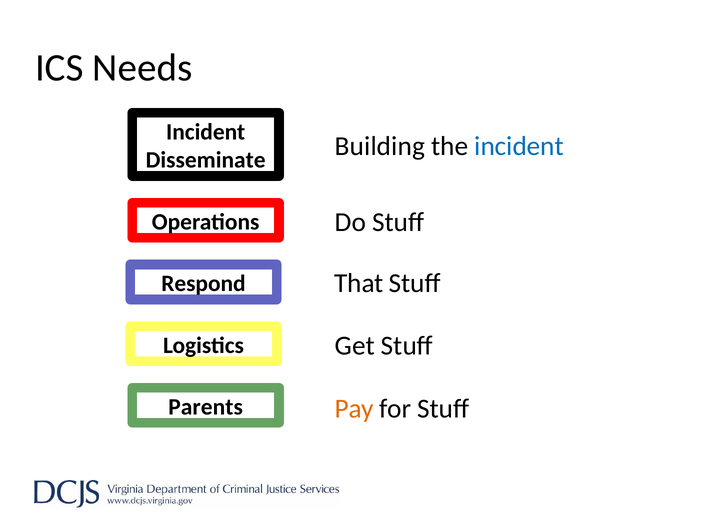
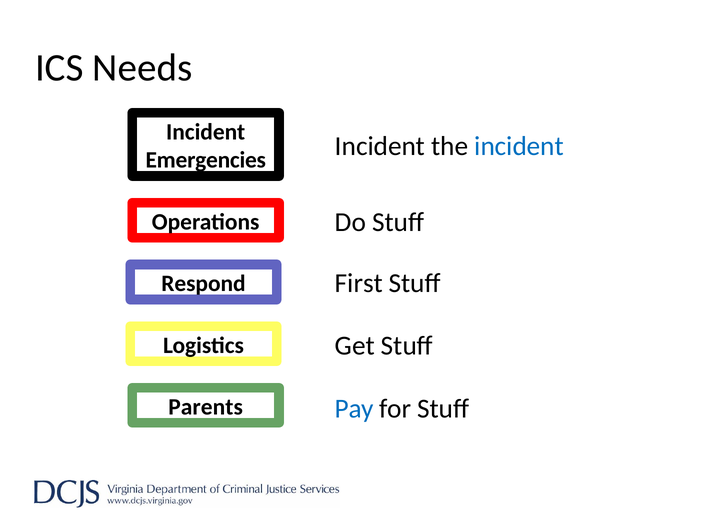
Building: Building -> Incident (380, 146)
Disseminate: Disseminate -> Emergencies (206, 160)
That: That -> First (359, 283)
Pay colour: orange -> blue (354, 408)
